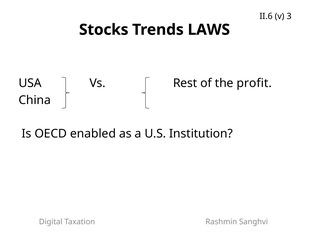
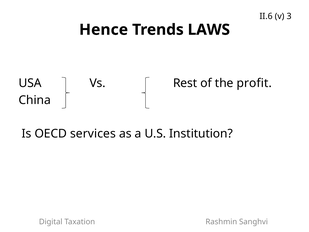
Stocks: Stocks -> Hence (104, 30)
enabled: enabled -> services (93, 134)
